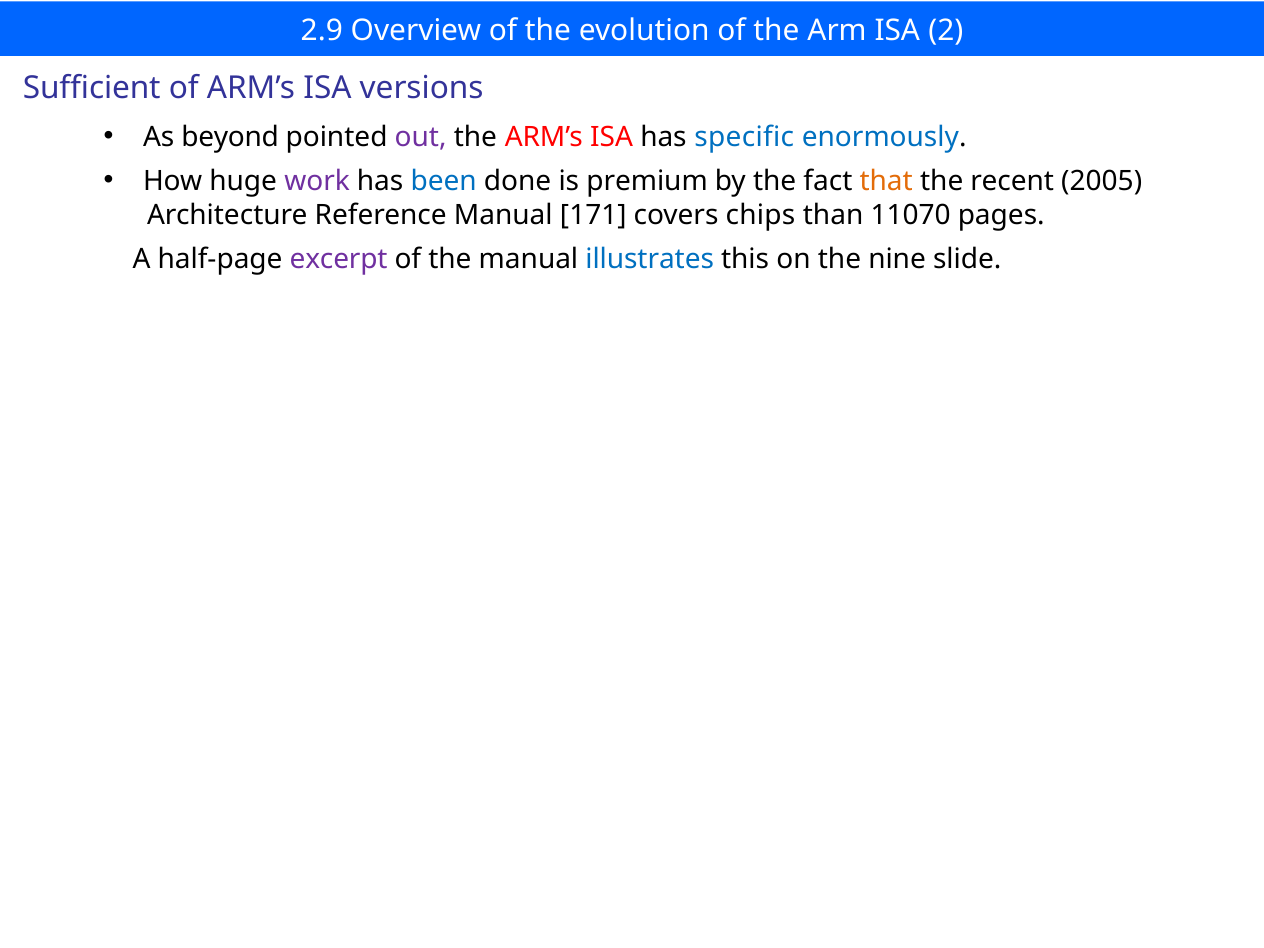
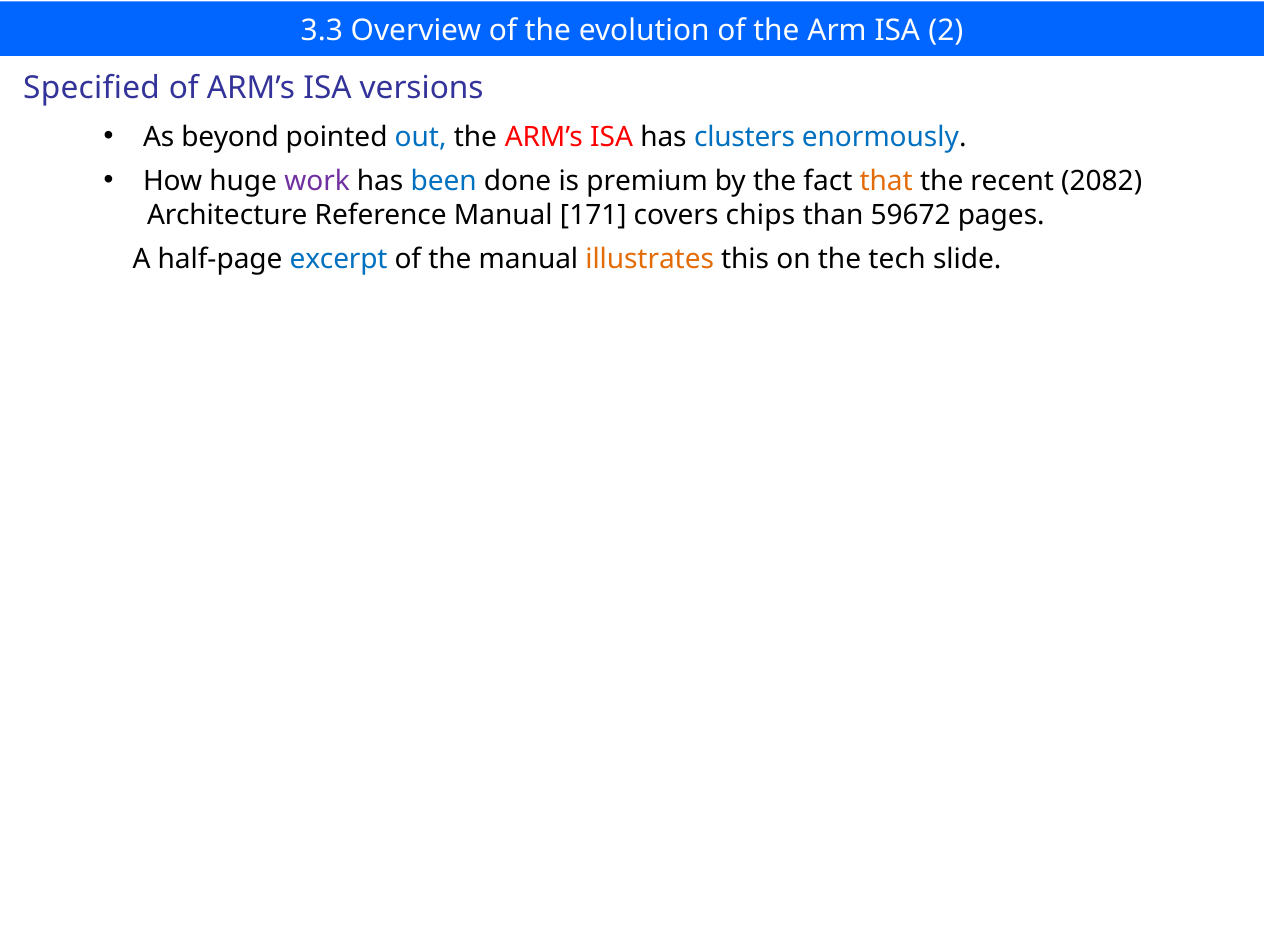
2.9: 2.9 -> 3.3 (322, 31)
Sufficient: Sufficient -> Specified (92, 88)
out colour: purple -> blue (421, 137)
specific: specific -> clusters (744, 137)
2005: 2005 -> 2082 (1102, 181)
11070: 11070 -> 59672 (911, 215)
excerpt colour: purple -> blue (339, 259)
illustrates colour: blue -> orange (650, 259)
nine: nine -> tech (897, 259)
